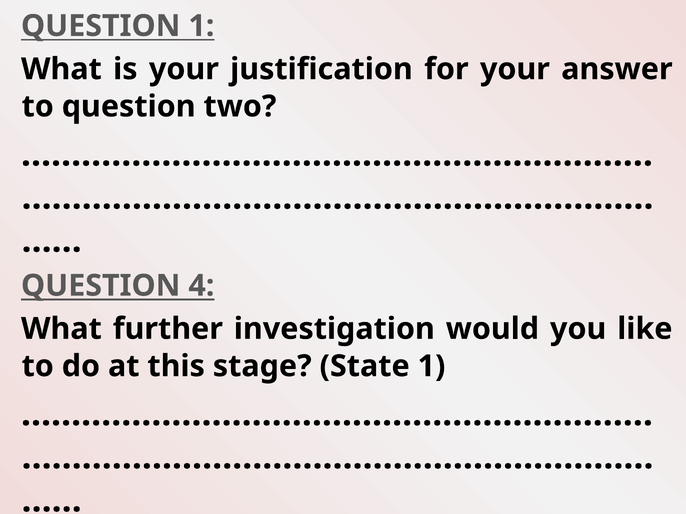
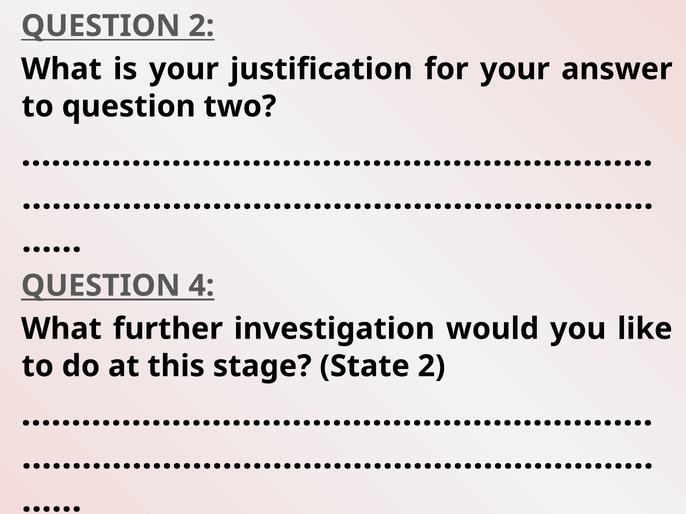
QUESTION 1: 1 -> 2 (201, 26)
State 1: 1 -> 2 (432, 366)
